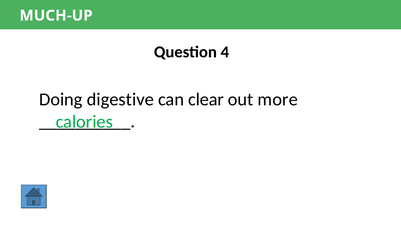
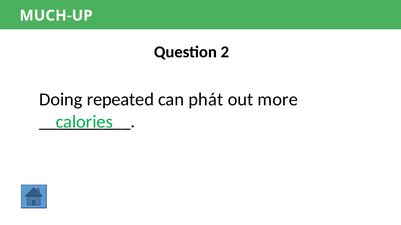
4: 4 -> 2 (225, 52)
digestive: digestive -> repeated (120, 100)
clear: clear -> phát (206, 100)
